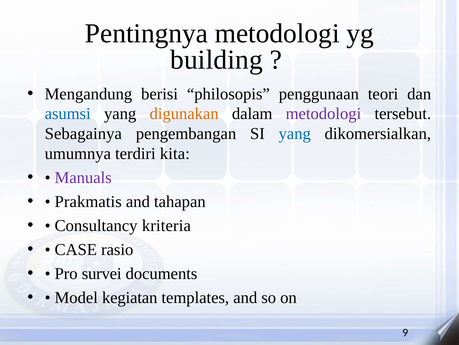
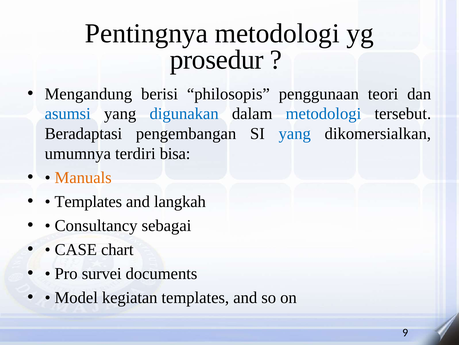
building: building -> prosedur (217, 60)
digunakan colour: orange -> blue (184, 114)
metodologi colour: purple -> blue (323, 114)
Sebagainya: Sebagainya -> Beradaptasi (83, 133)
kita: kita -> bisa (175, 153)
Manuals colour: purple -> orange (83, 177)
Prakmatis: Prakmatis -> Templates (88, 201)
tahapan: tahapan -> langkah (180, 201)
kriteria: kriteria -> sebagai (166, 225)
rasio: rasio -> chart (117, 249)
